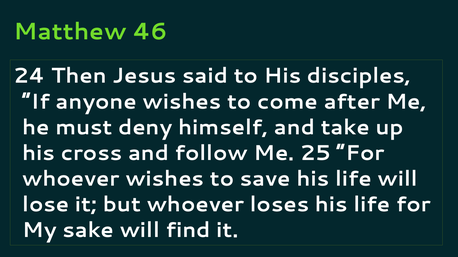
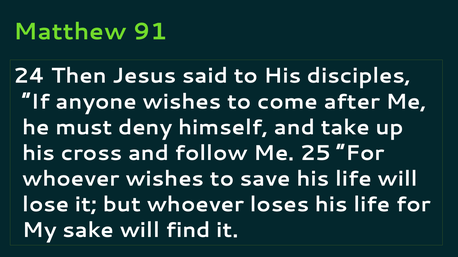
46: 46 -> 91 (150, 32)
